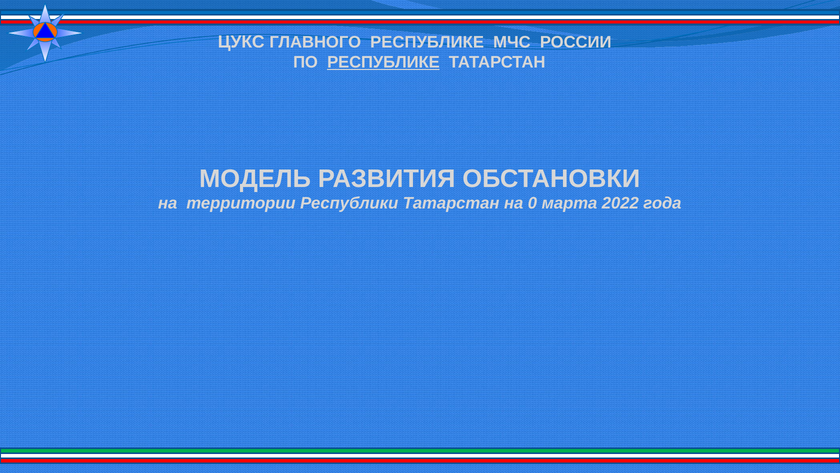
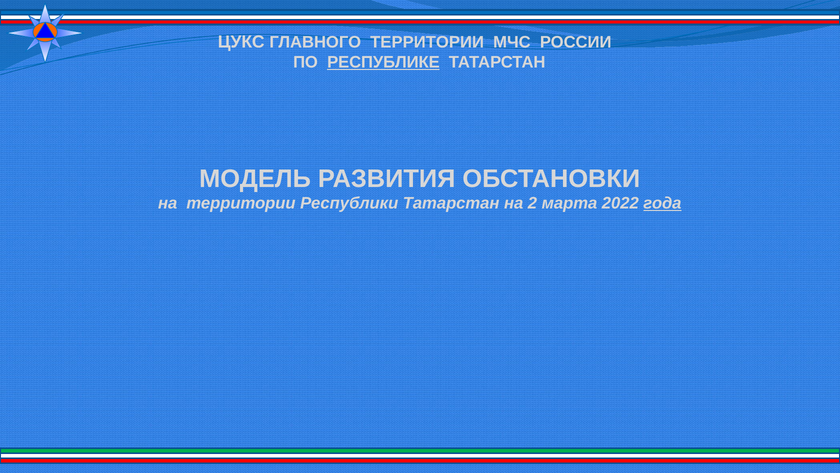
ГЛАВНОГО РЕСПУБЛИКЕ: РЕСПУБЛИКЕ -> ТЕРРИТОРИИ (427, 42)
0: 0 -> 2 (532, 203)
года underline: none -> present (662, 203)
